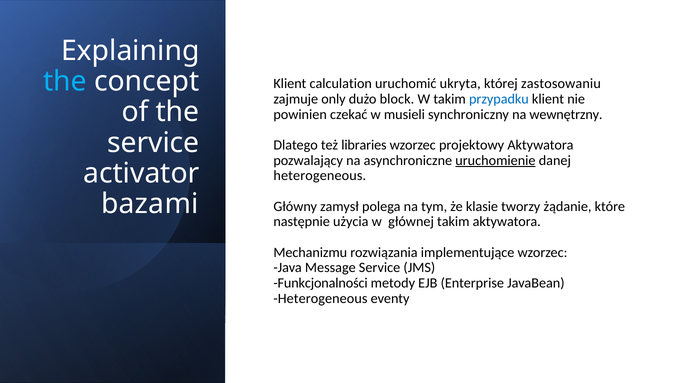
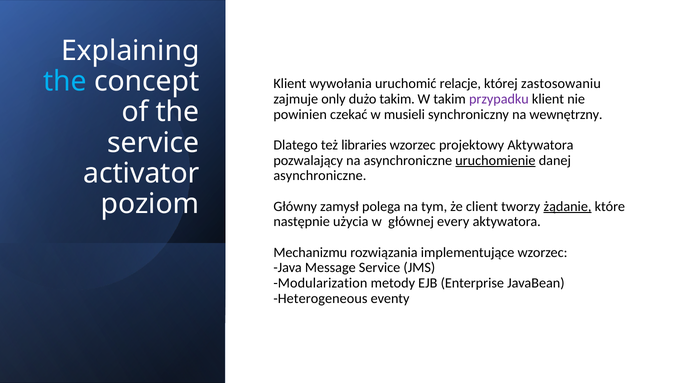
calculation: calculation -> wywołania (341, 84)
ukryta: ukryta -> relacje (460, 84)
dużo block: block -> takim (397, 99)
przypadku colour: blue -> purple (499, 99)
heterogeneous: heterogeneous -> asynchroniczne (320, 175)
bazami: bazami -> poziom (150, 204)
klasie: klasie -> client (482, 206)
żądanie underline: none -> present (567, 206)
głównej takim: takim -> every (453, 221)
Funkcjonalności: Funkcjonalności -> Modularization (320, 283)
